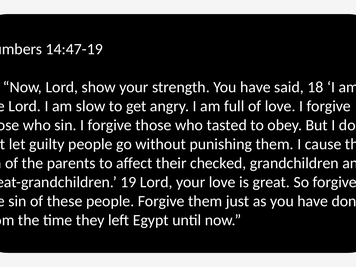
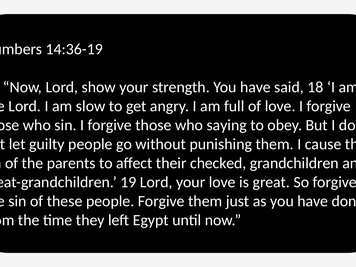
14:47-19: 14:47-19 -> 14:36-19 (74, 49)
tasted: tasted -> saying (227, 125)
